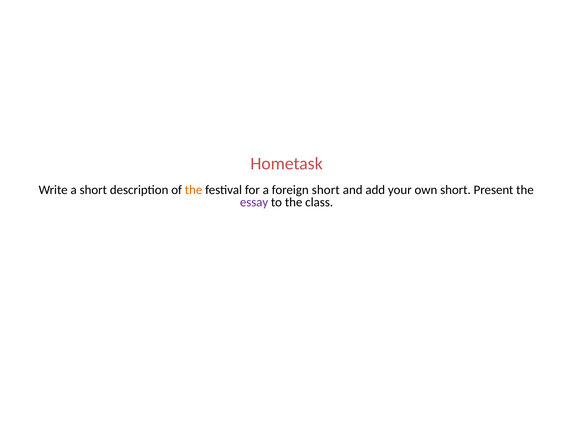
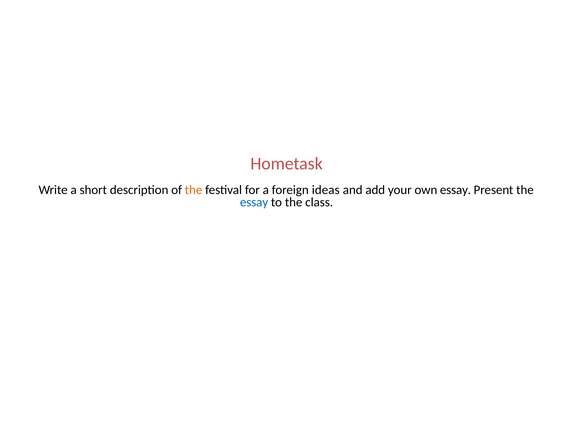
foreign short: short -> ideas (326, 190)
own short: short -> essay (455, 190)
essay colour: purple -> blue (254, 202)
